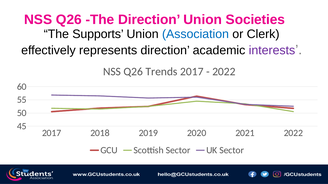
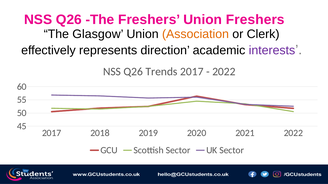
The Direction: Direction -> Freshers (149, 20)
Union Societies: Societies -> Freshers (255, 20)
Supports: Supports -> Glasgow (98, 34)
Association colour: blue -> orange (195, 34)
